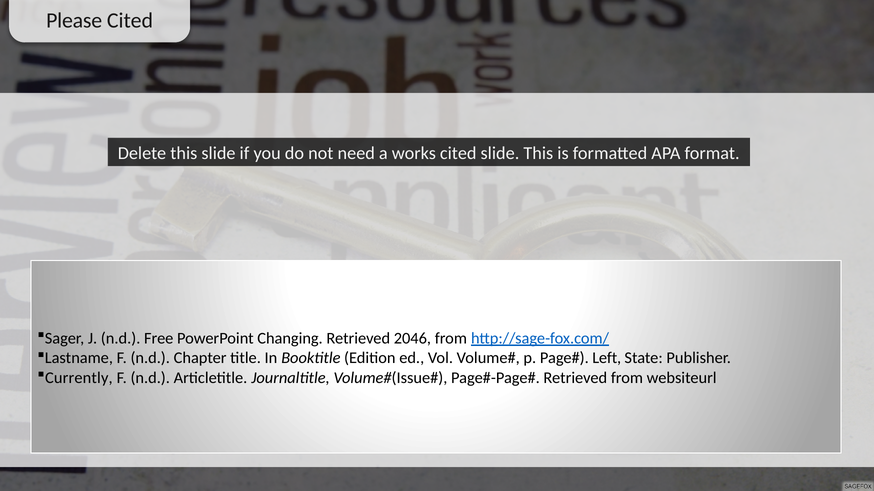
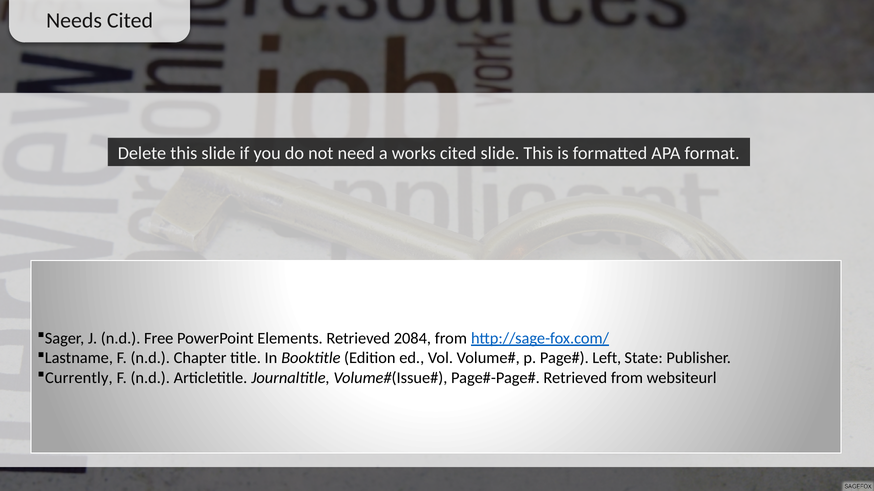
Please: Please -> Needs (74, 21)
Changing: Changing -> Elements (290, 339)
2046: 2046 -> 2084 (412, 339)
